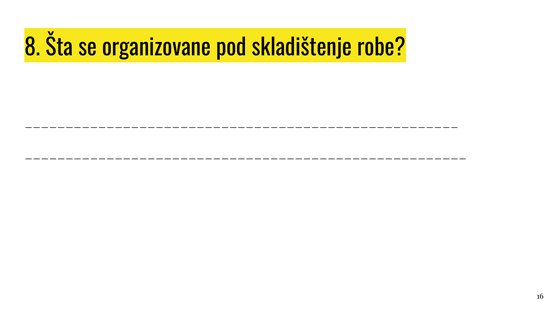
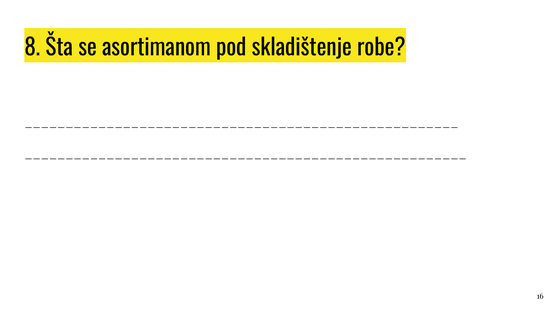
organizovane: organizovane -> asortimanom (156, 48)
